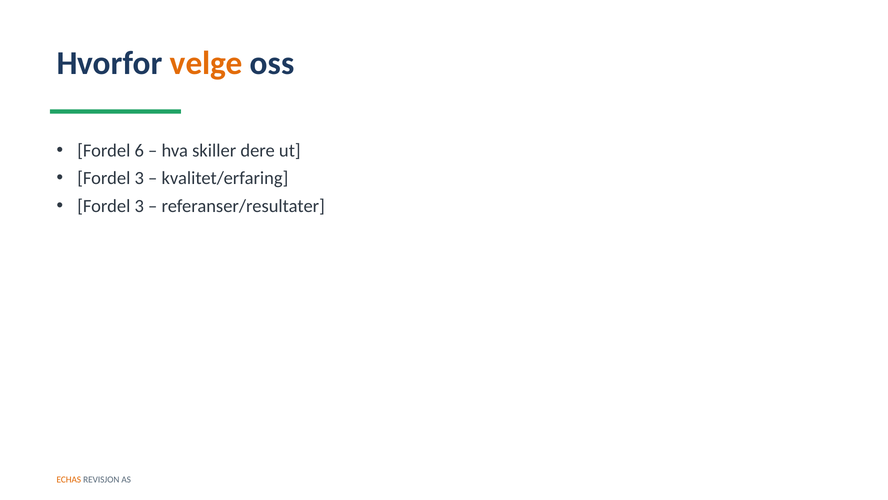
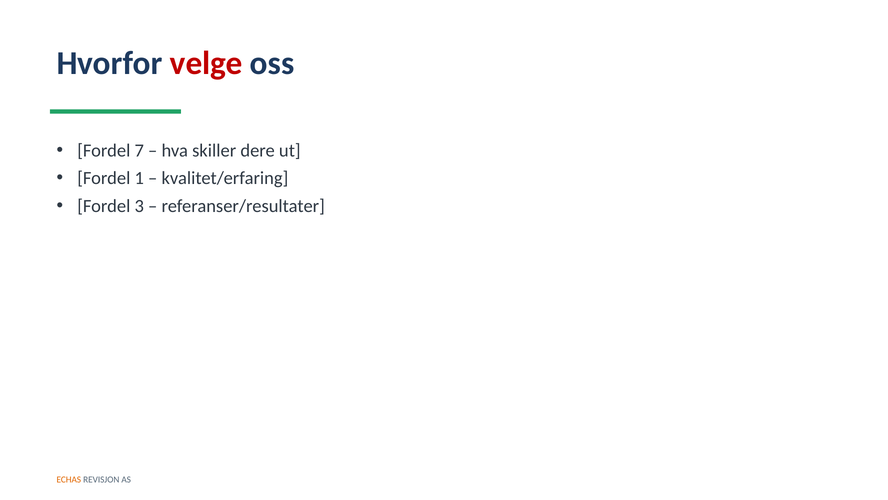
velge colour: orange -> red (206, 63)
6: 6 -> 7 (139, 150)
3: 3 -> 1 (139, 178)
